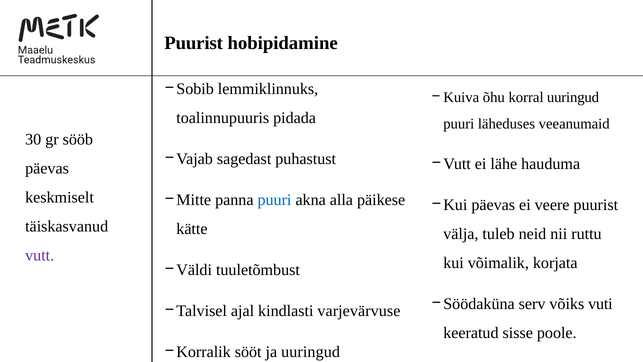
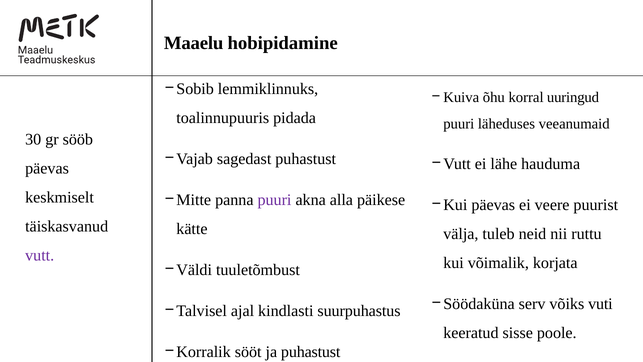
Puurist: Puurist -> Maaelu (194, 43)
puuri colour: blue -> purple (274, 200)
varjevärvuse: varjevärvuse -> suurpuhastus (359, 311)
ja uuringud: uuringud -> puhastust (311, 352)
